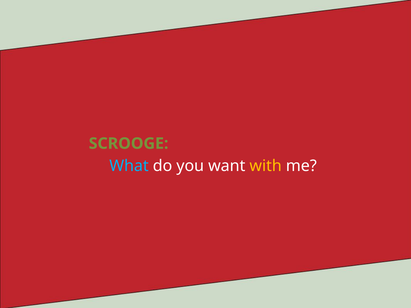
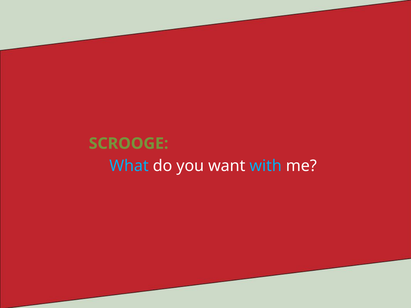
with colour: yellow -> light blue (266, 166)
